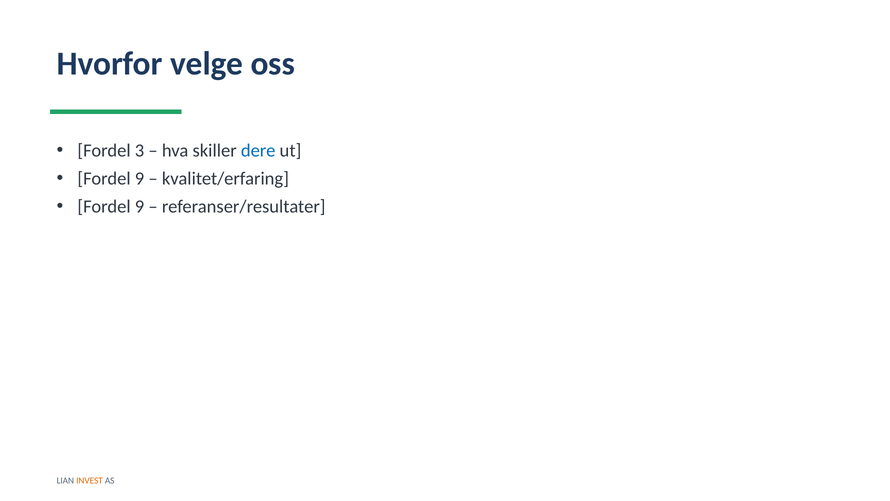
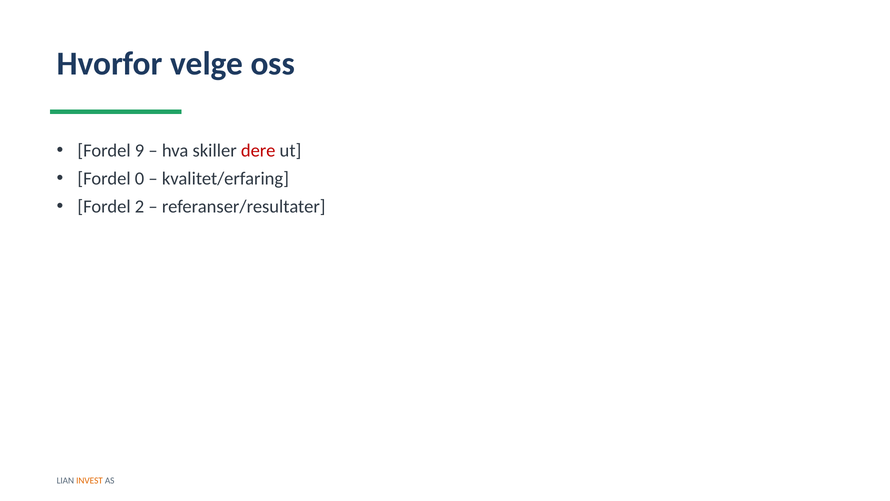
3: 3 -> 9 (140, 151)
dere colour: blue -> red (258, 151)
9: 9 -> 0 (140, 179)
9: 9 -> 2 (140, 206)
